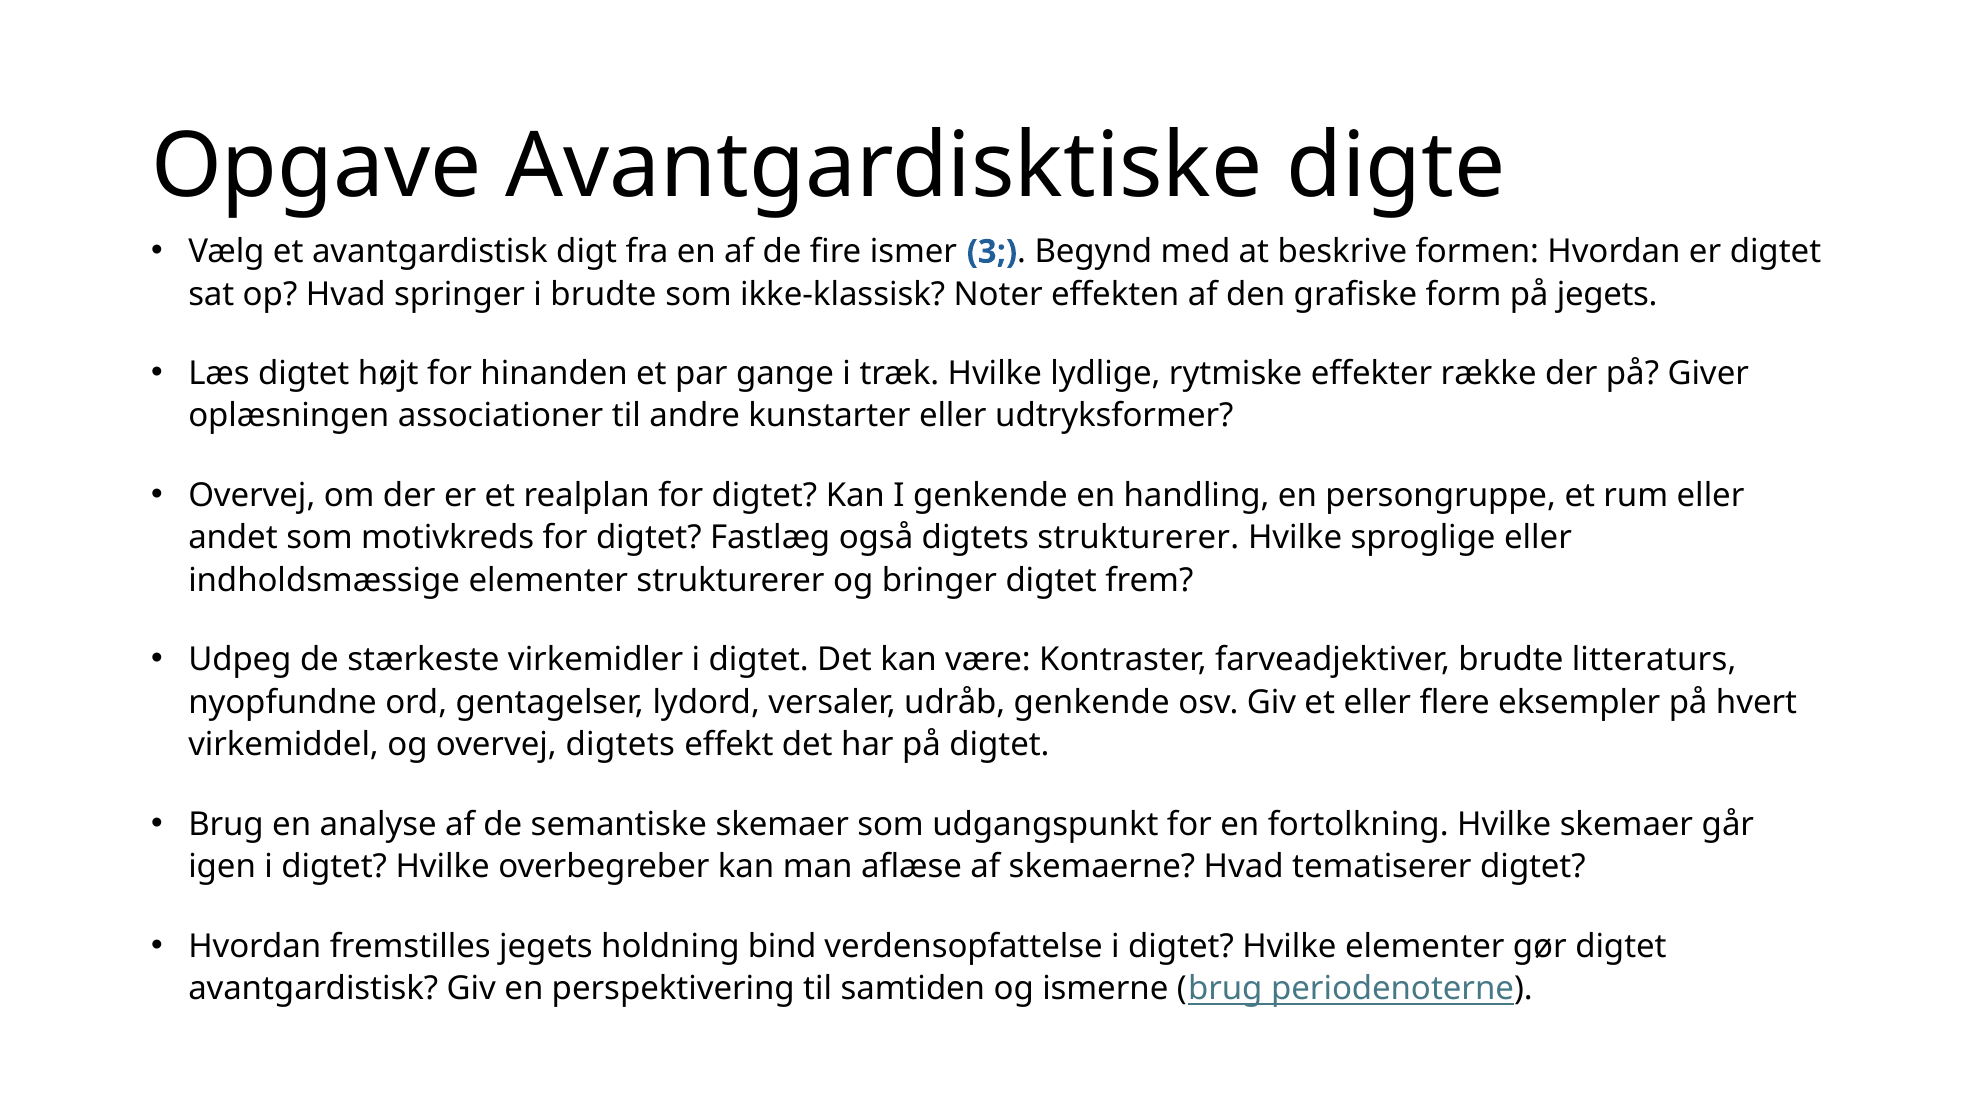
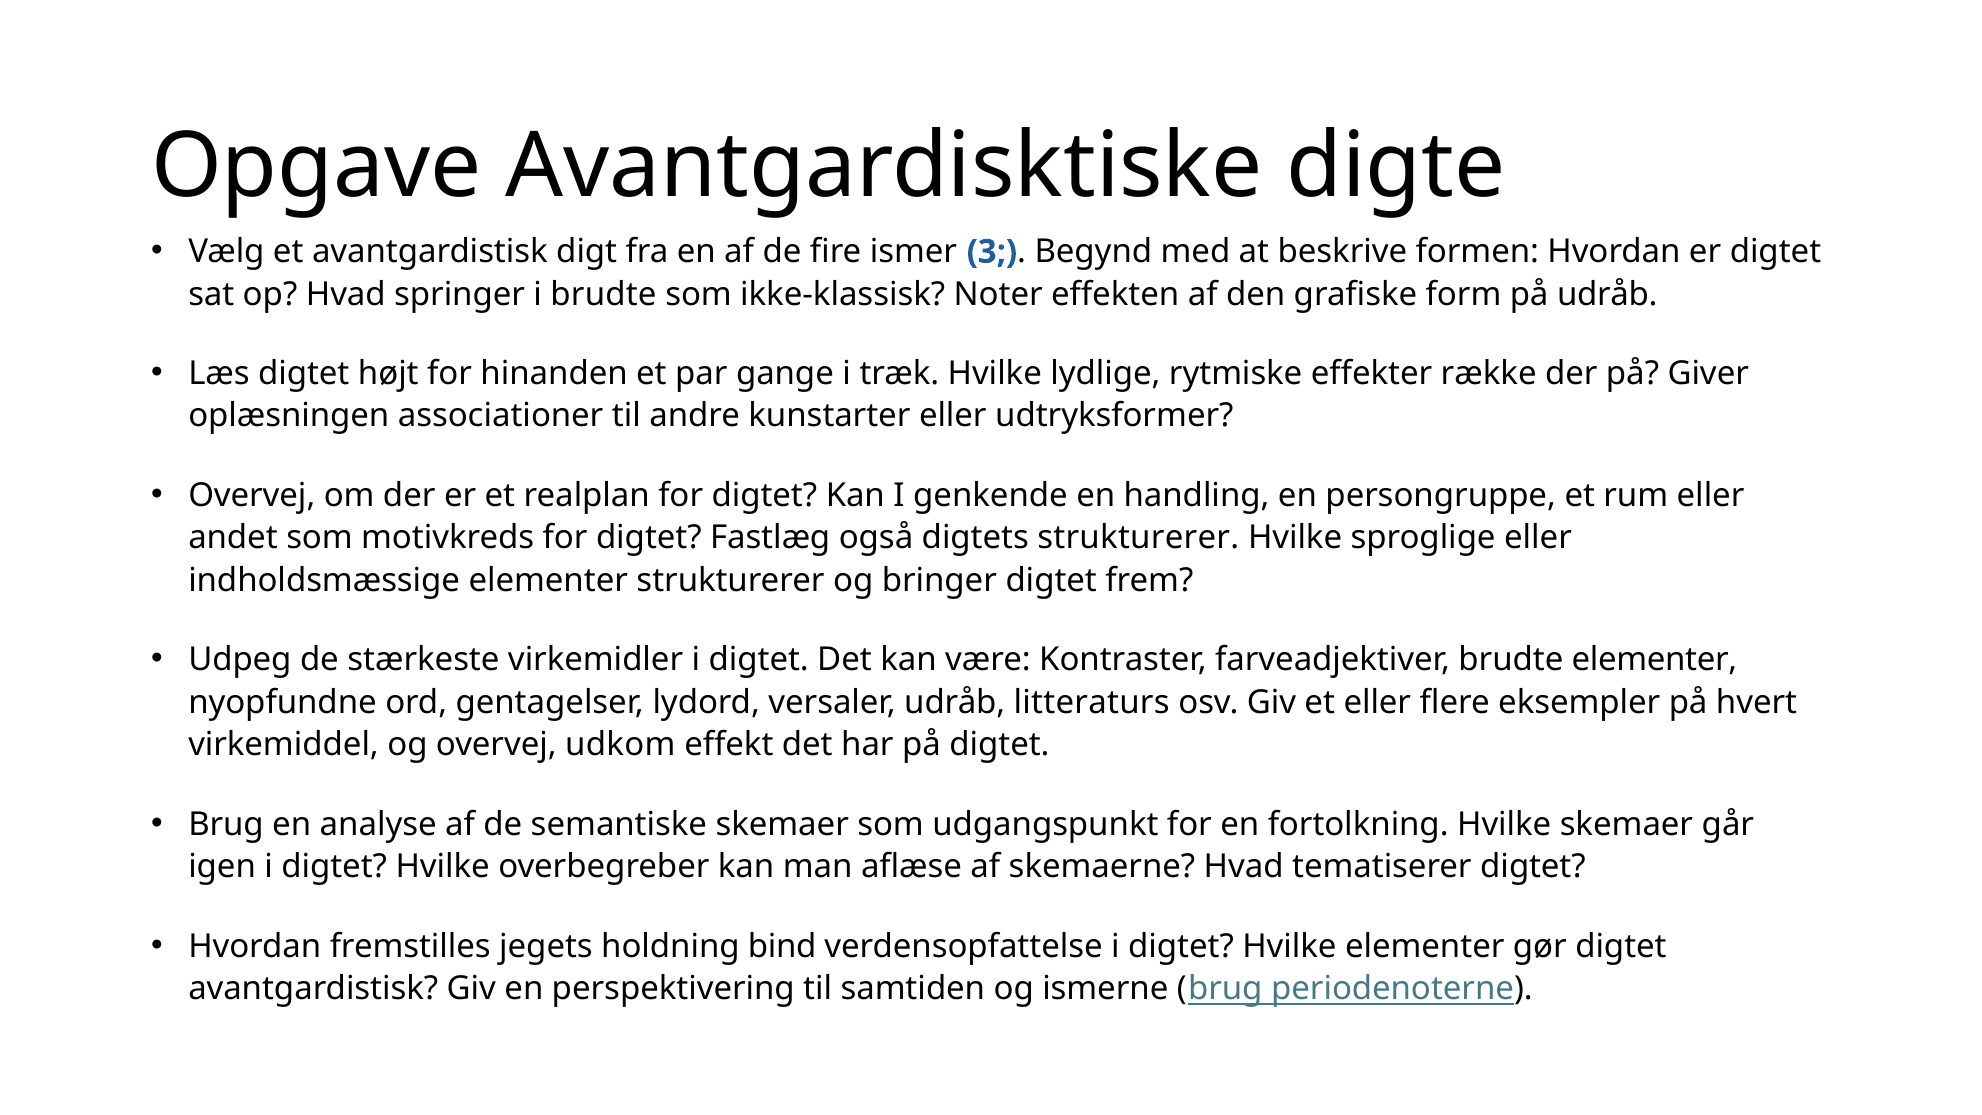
på jegets: jegets -> udråb (1607, 294)
brudte litteraturs: litteraturs -> elementer (1654, 660)
udråb genkende: genkende -> litteraturs (1092, 702)
overvej digtets: digtets -> udkom (620, 745)
